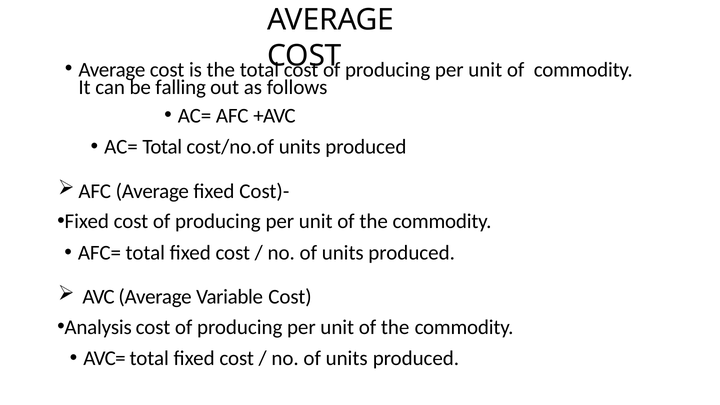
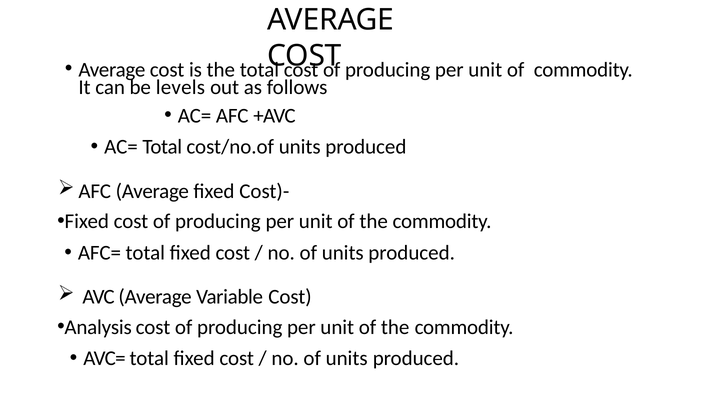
falling: falling -> levels (180, 87)
